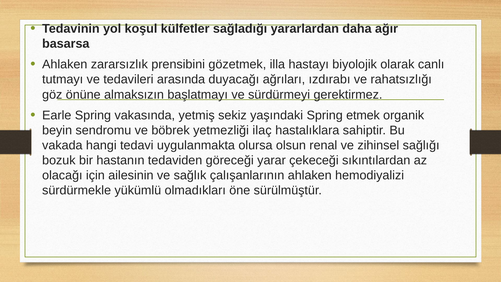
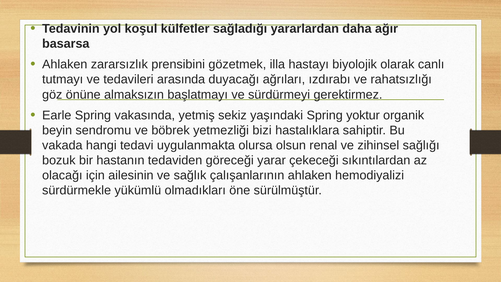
etmek: etmek -> yoktur (363, 115)
ilaç: ilaç -> bizi (262, 130)
